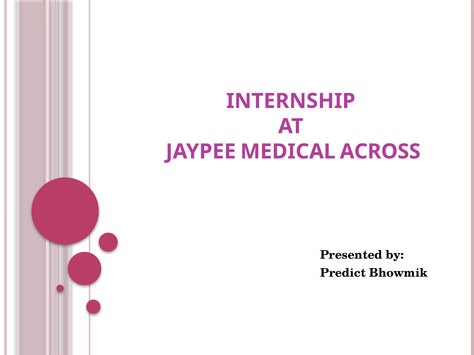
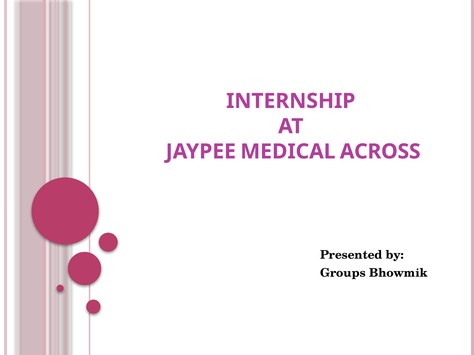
Predict: Predict -> Groups (343, 273)
